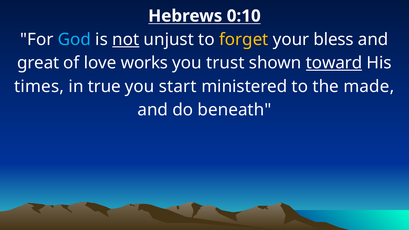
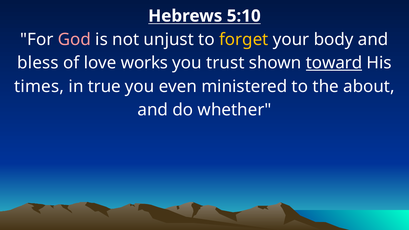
0:10: 0:10 -> 5:10 (244, 16)
God colour: light blue -> pink (74, 39)
not underline: present -> none (126, 39)
bless: bless -> body (334, 39)
great: great -> bless (38, 63)
start: start -> even (178, 86)
made: made -> about (369, 86)
beneath: beneath -> whether (235, 110)
